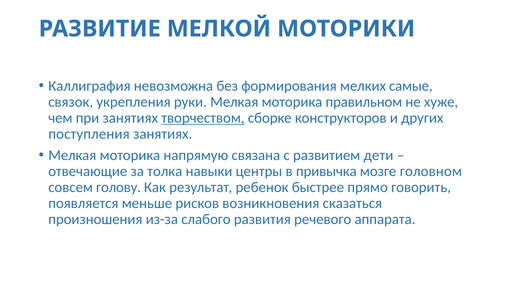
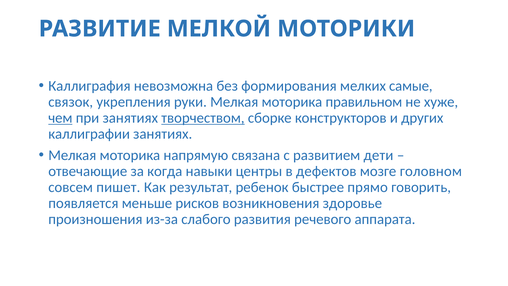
чем underline: none -> present (60, 118)
поступления: поступления -> каллиграфии (89, 134)
толка: толка -> когда (165, 171)
привычка: привычка -> дефектов (326, 171)
голову: голову -> пишет (118, 187)
сказаться: сказаться -> здоровье (352, 203)
